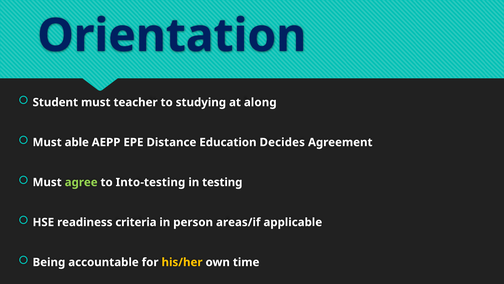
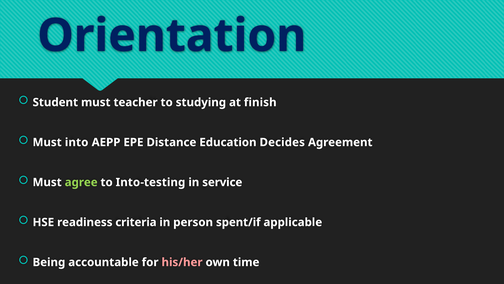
along: along -> finish (260, 102)
able: able -> into (77, 142)
testing: testing -> service (222, 182)
areas/if: areas/if -> spent/if (238, 222)
his/her colour: yellow -> pink (182, 262)
